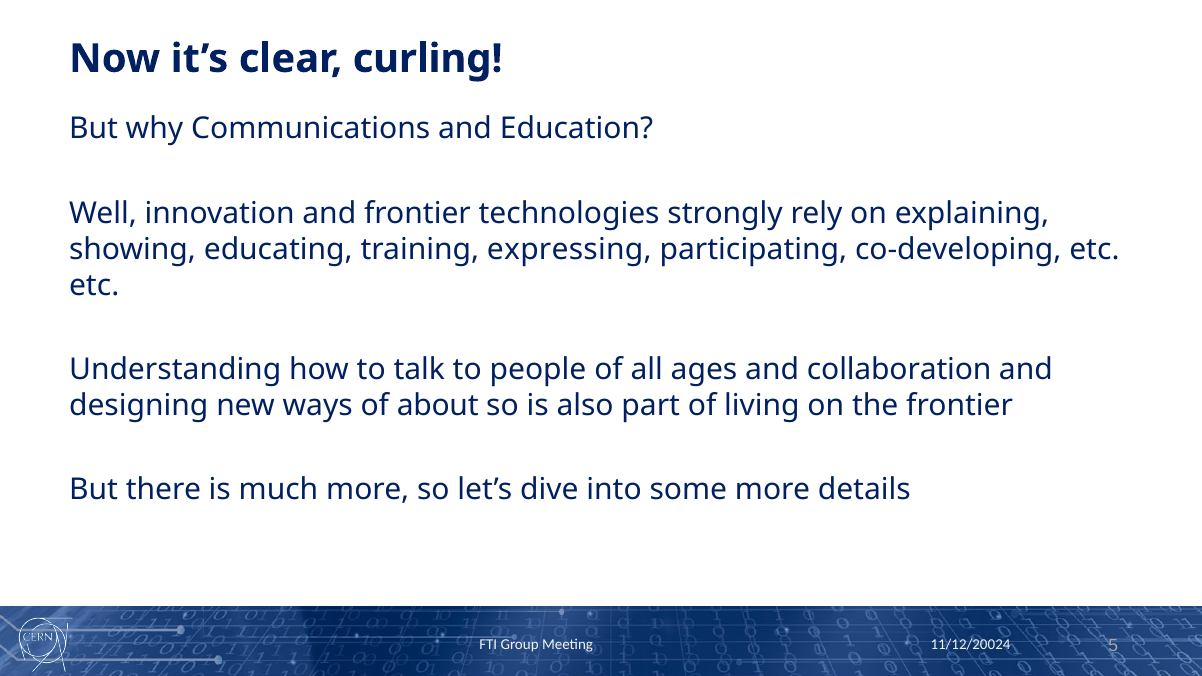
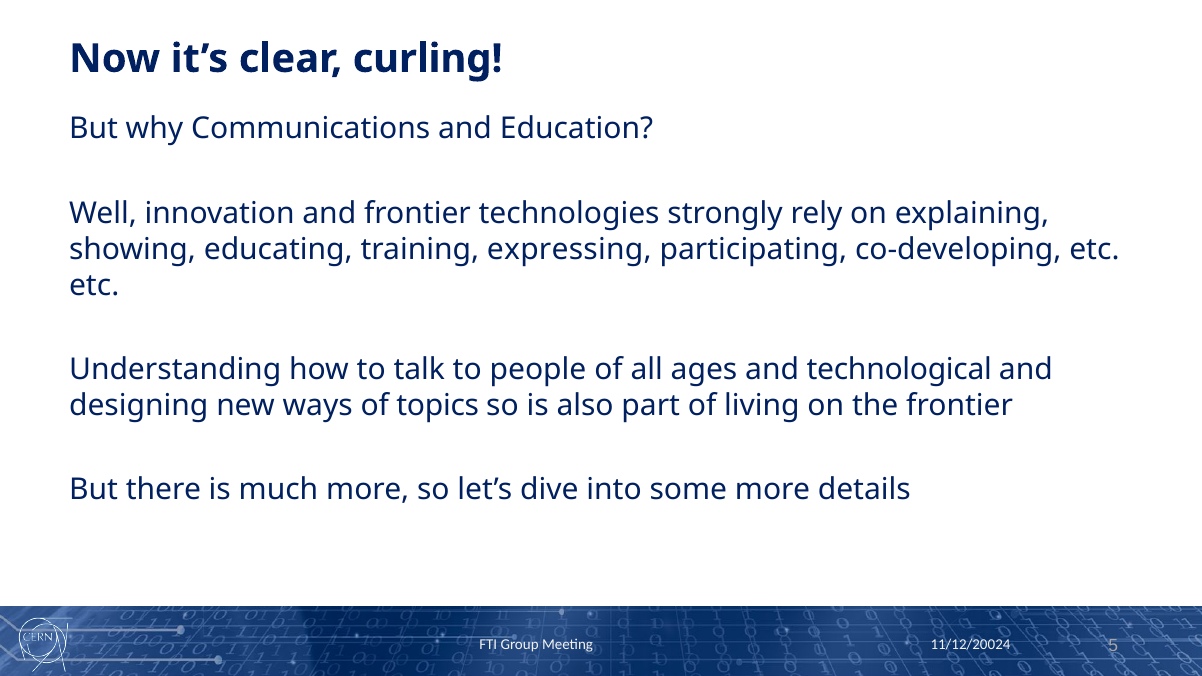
collaboration: collaboration -> technological (899, 369)
about: about -> topics (438, 405)
